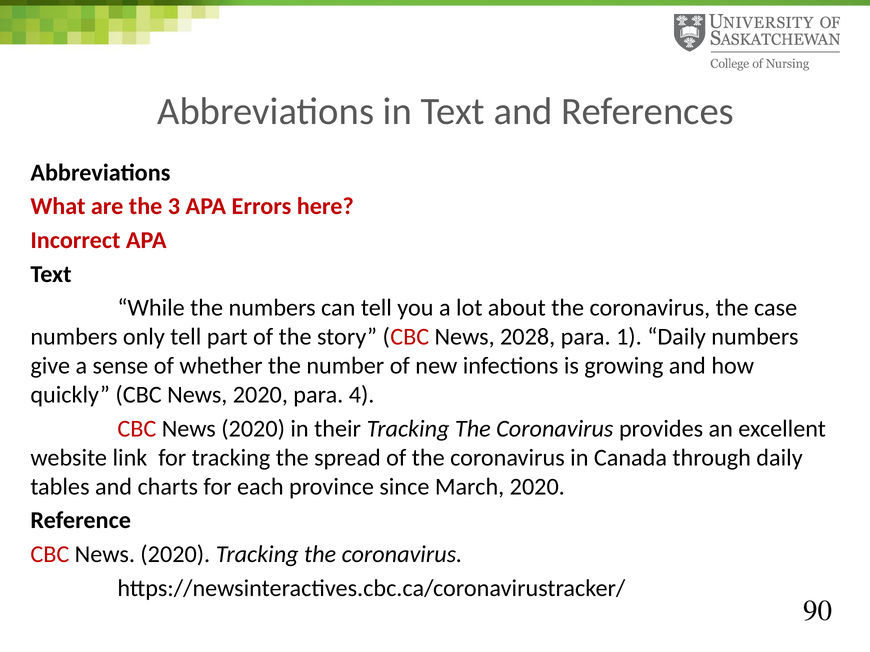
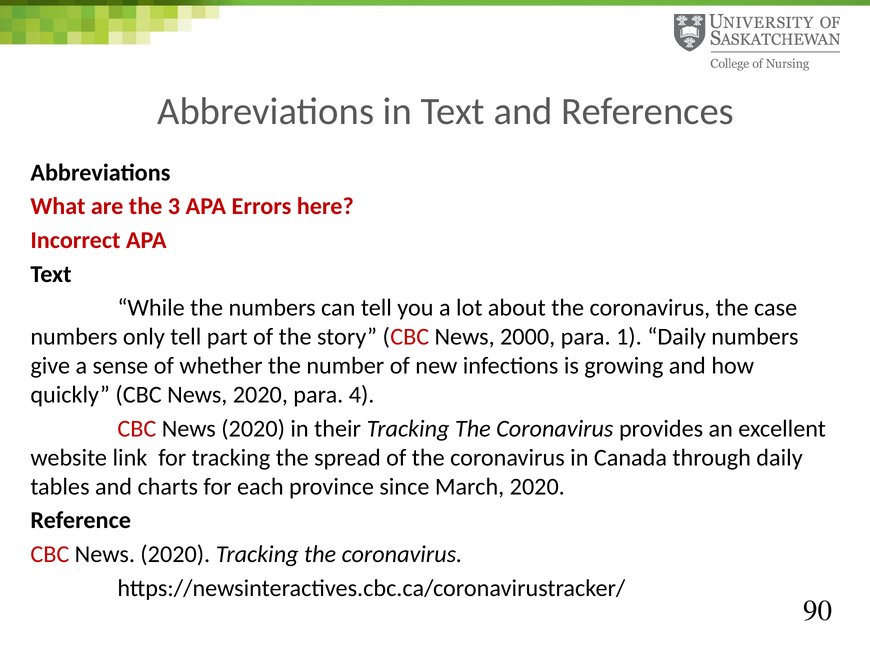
2028: 2028 -> 2000 (528, 337)
